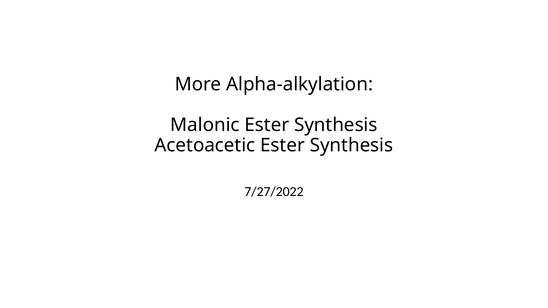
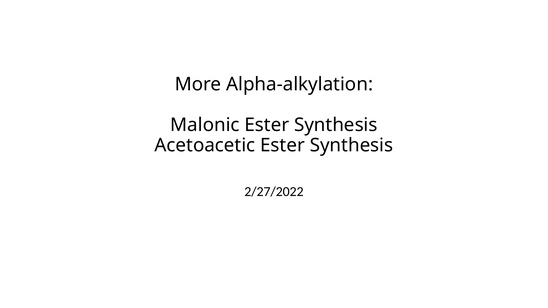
7/27/2022: 7/27/2022 -> 2/27/2022 (274, 192)
